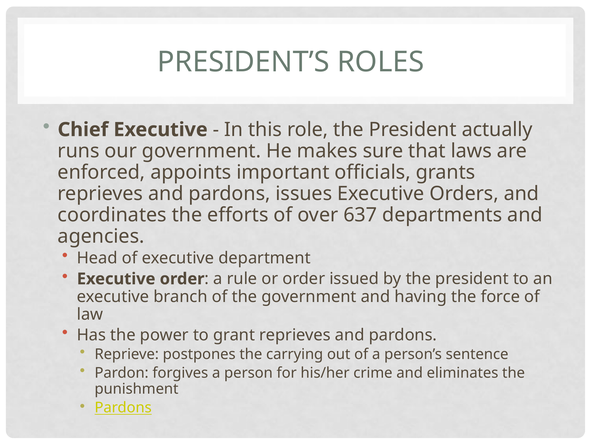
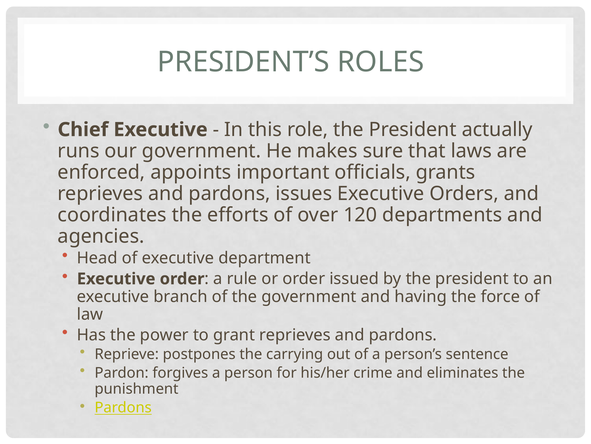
637: 637 -> 120 (360, 214)
